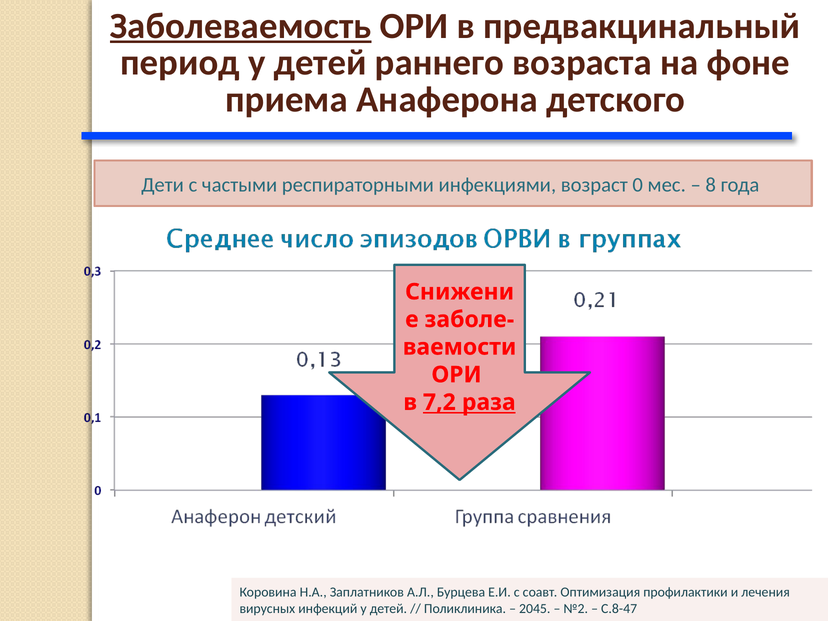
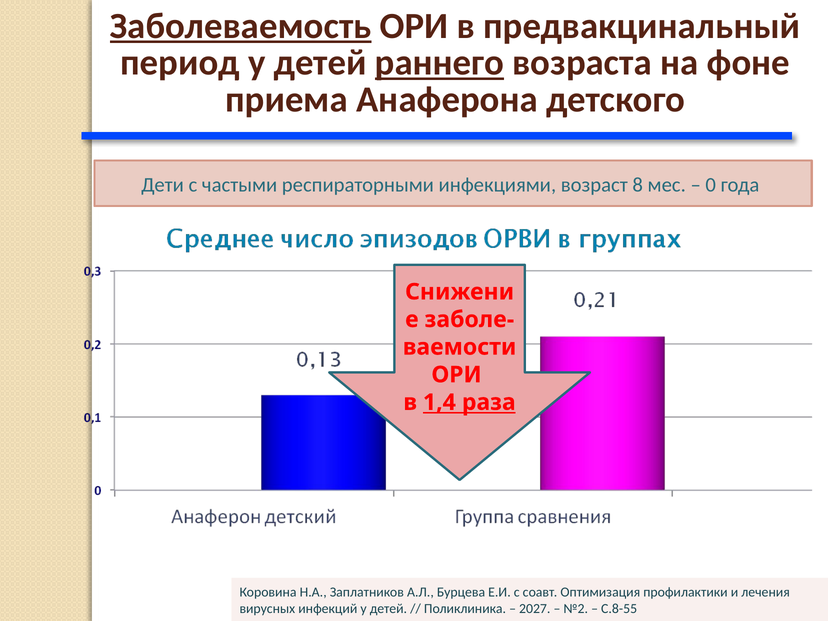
раннего underline: none -> present (439, 63)
0: 0 -> 8 (638, 185)
8: 8 -> 0 (711, 185)
7,2: 7,2 -> 1,4 (439, 402)
2045: 2045 -> 2027 (535, 609)
С.8-47: С.8-47 -> С.8-55 (619, 609)
